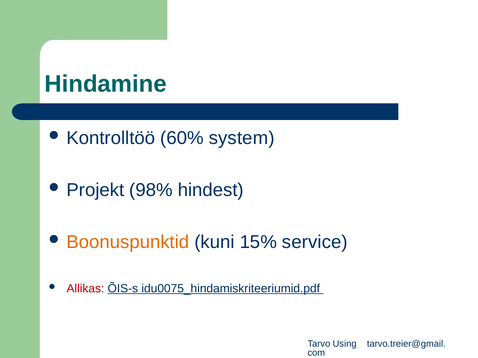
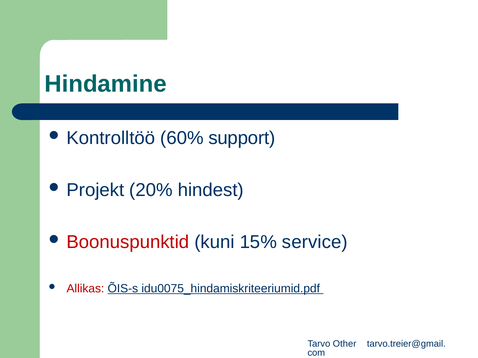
system: system -> support (242, 138)
98%: 98% -> 20% (151, 190)
Boonuspunktid colour: orange -> red (128, 243)
Using: Using -> Other (345, 344)
